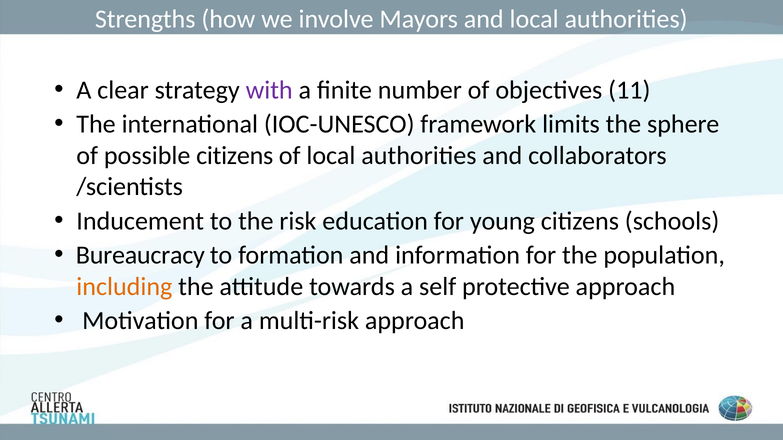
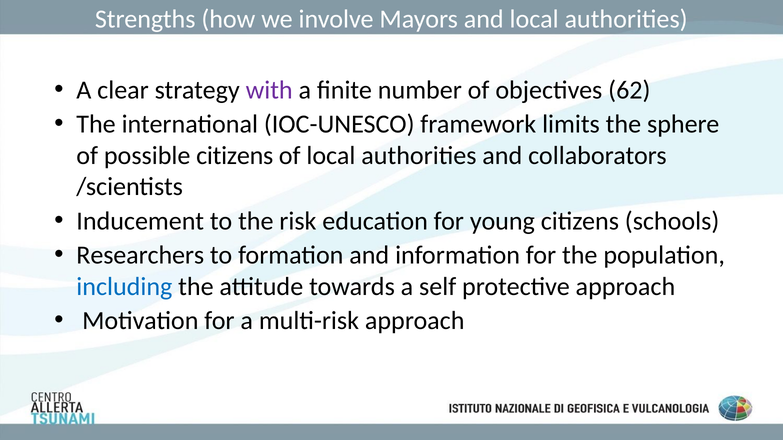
11: 11 -> 62 (629, 90)
Bureaucracy: Bureaucracy -> Researchers (140, 255)
including colour: orange -> blue (124, 287)
